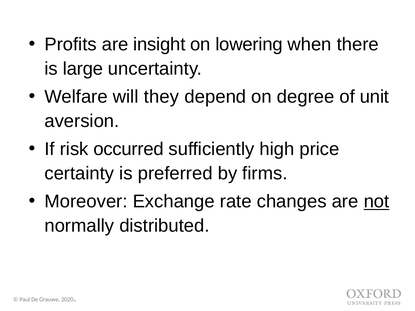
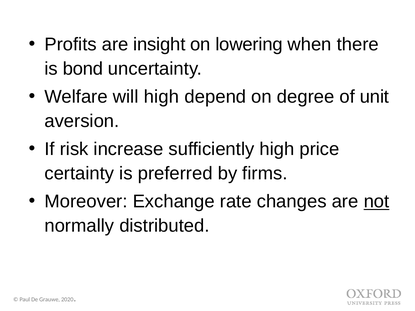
large: large -> bond (83, 69)
will they: they -> high (161, 97)
occurred: occurred -> increase (128, 149)
